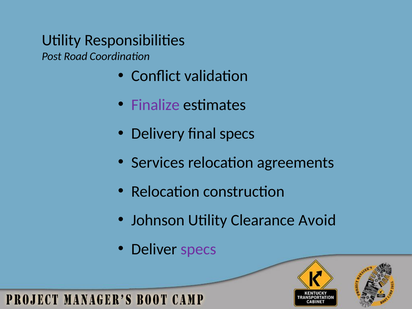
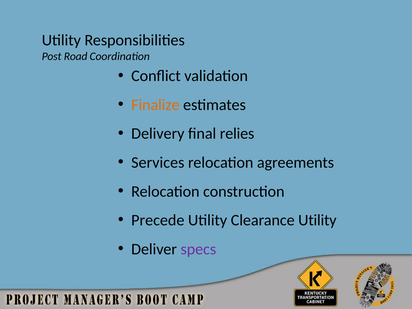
Finalize colour: purple -> orange (155, 105)
final specs: specs -> relies (237, 134)
Johnson: Johnson -> Precede (158, 220)
Clearance Avoid: Avoid -> Utility (317, 220)
